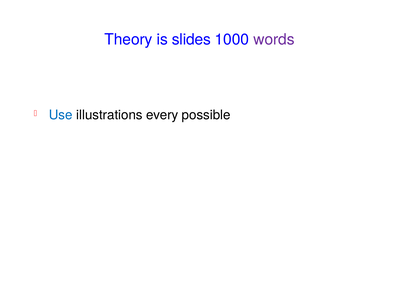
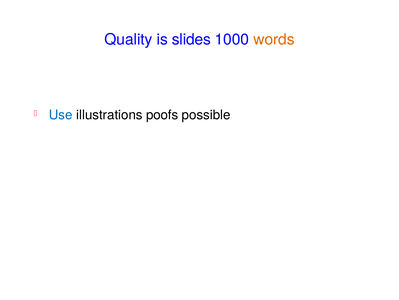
Theory: Theory -> Quality (128, 39)
words colour: purple -> orange (274, 39)
every: every -> poofs (162, 115)
